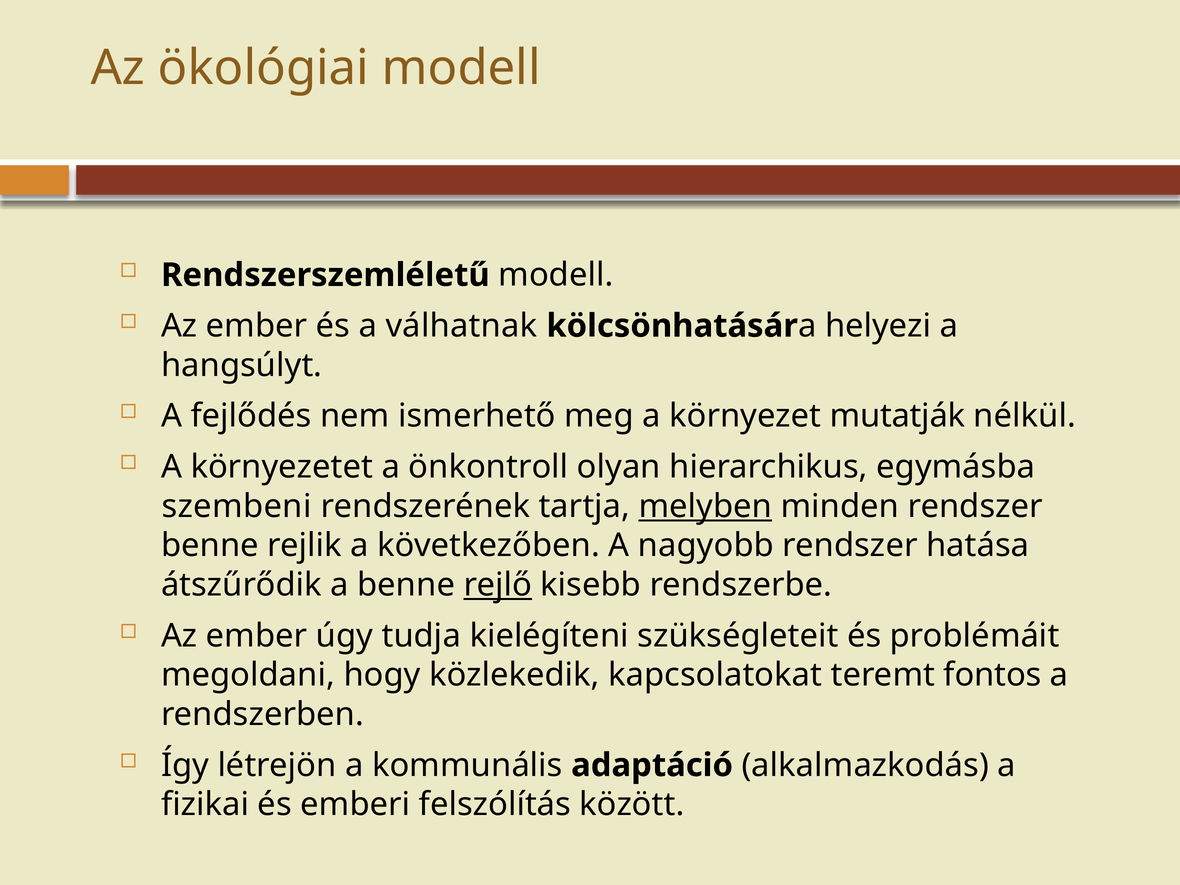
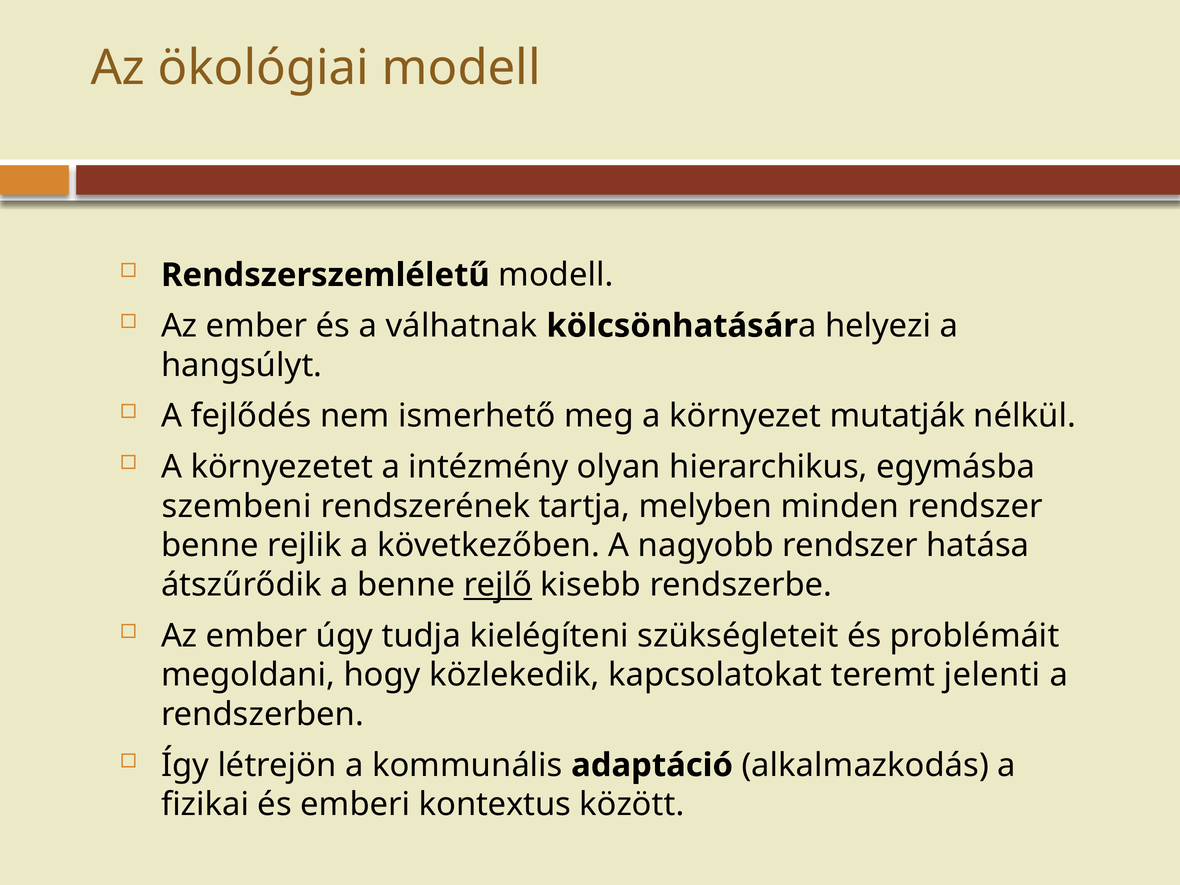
önkontroll: önkontroll -> intézmény (488, 467)
melyben underline: present -> none (705, 506)
fontos: fontos -> jelenti (992, 675)
felszólítás: felszólítás -> kontextus (495, 805)
